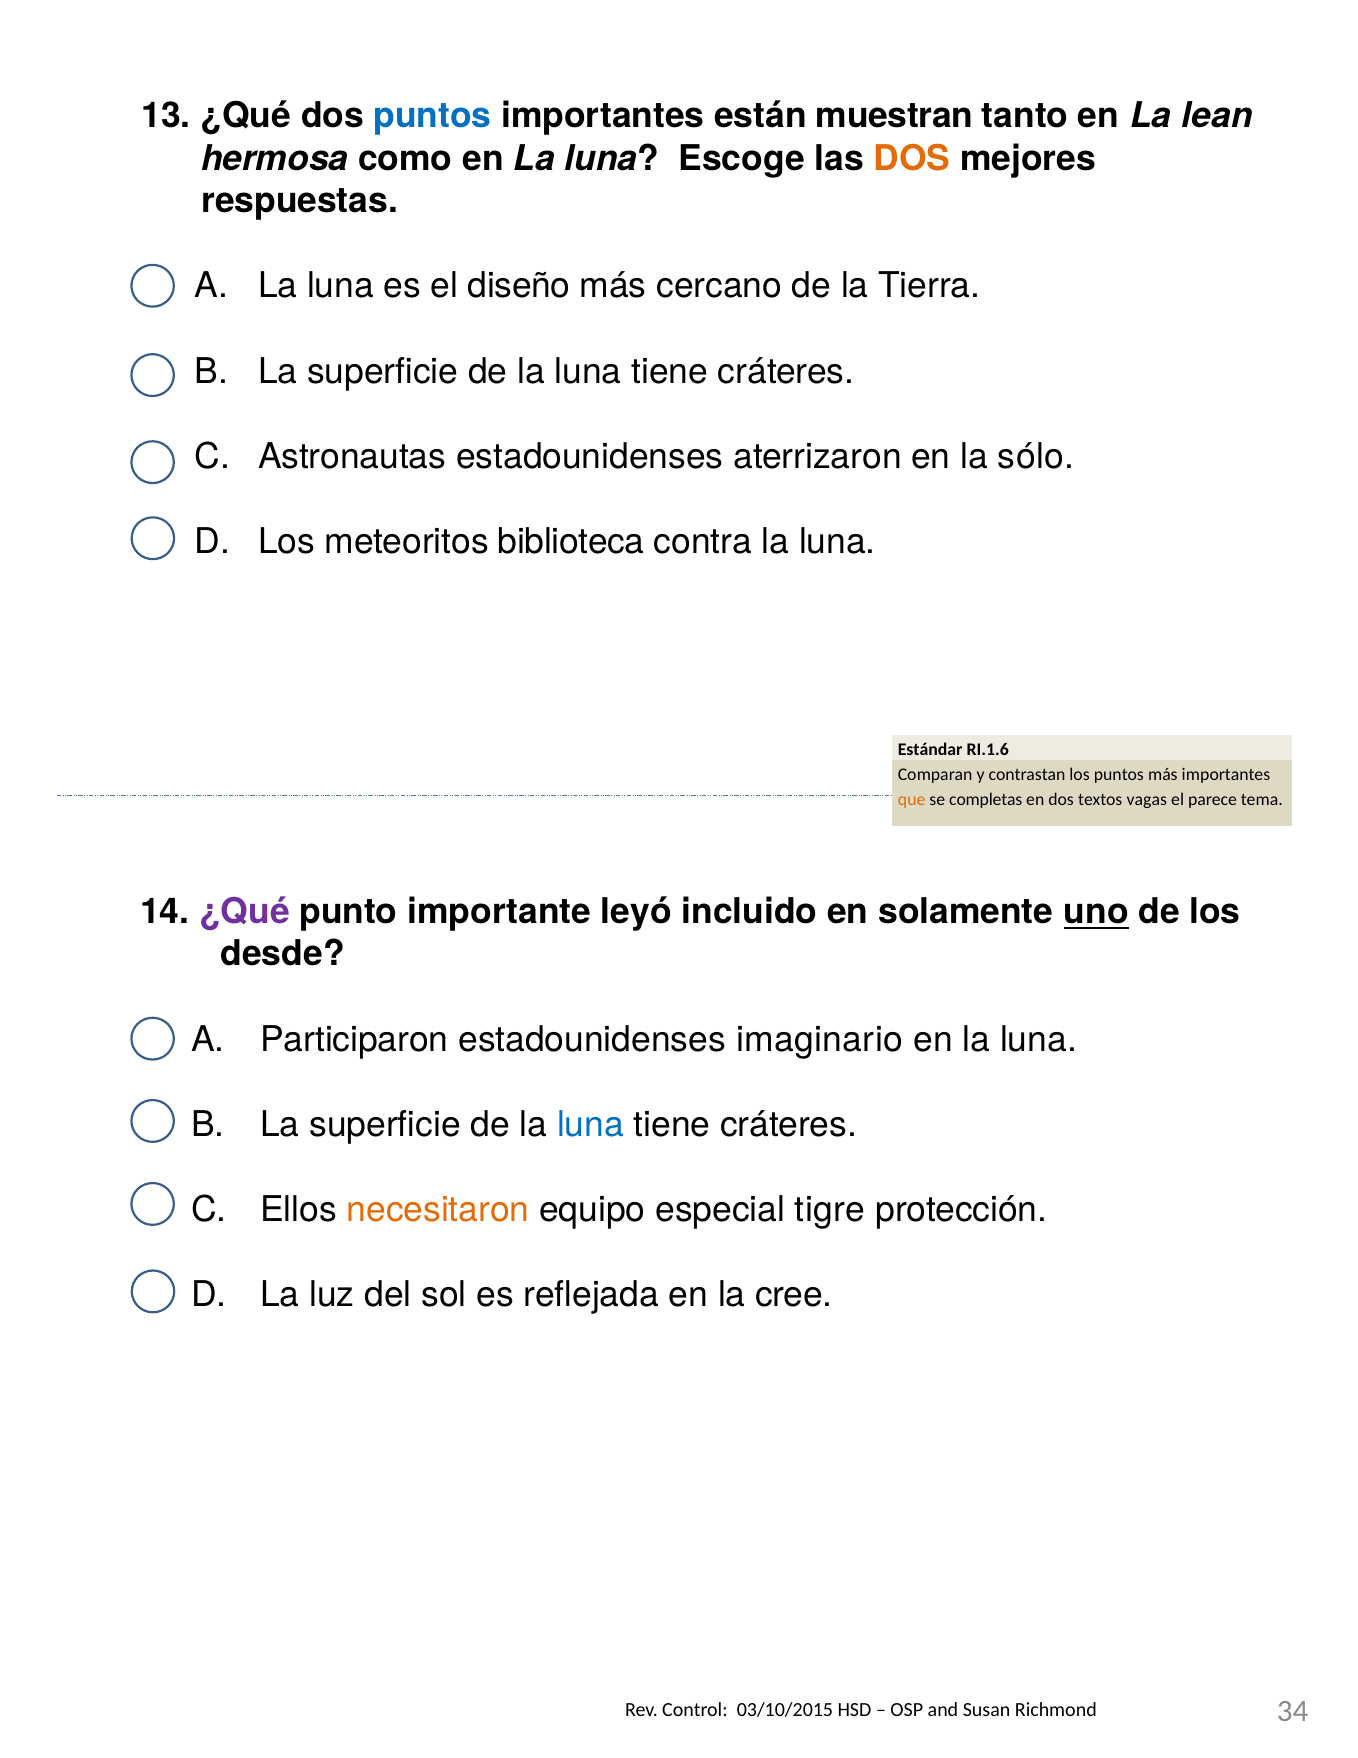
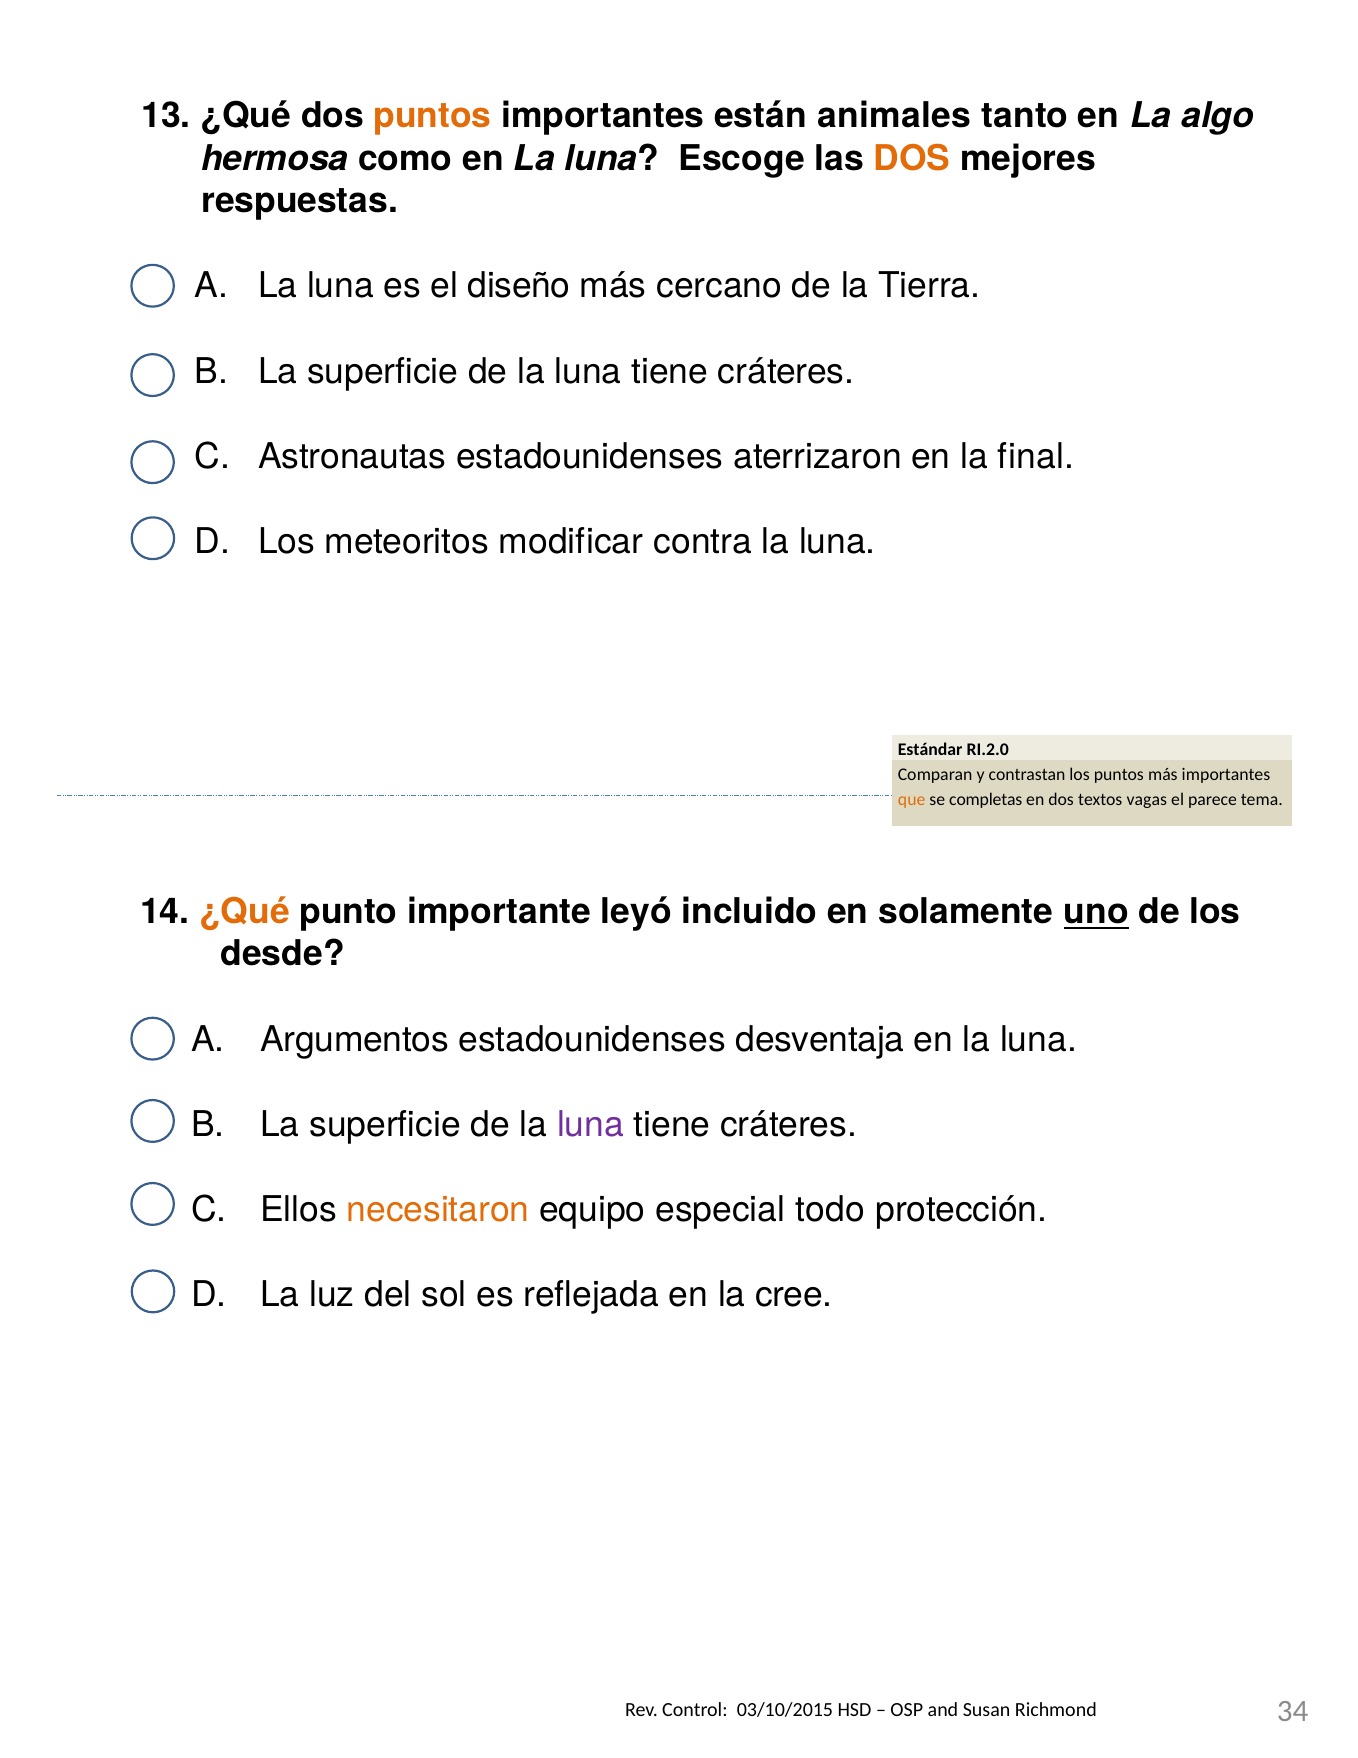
puntos colour: blue -> orange (433, 116)
muestran: muestran -> animales (894, 116)
lean: lean -> algo (1218, 116)
sólo: sólo -> final (1036, 457)
biblioteca: biblioteca -> modificar (571, 542)
RI.1.6: RI.1.6 -> RI.2.0 (988, 750)
¿Qué colour: purple -> orange (245, 911)
Participaron: Participaron -> Argumentos (355, 1039)
imaginario: imaginario -> desventaja (820, 1039)
luna colour: blue -> purple (591, 1124)
tigre: tigre -> todo (830, 1209)
